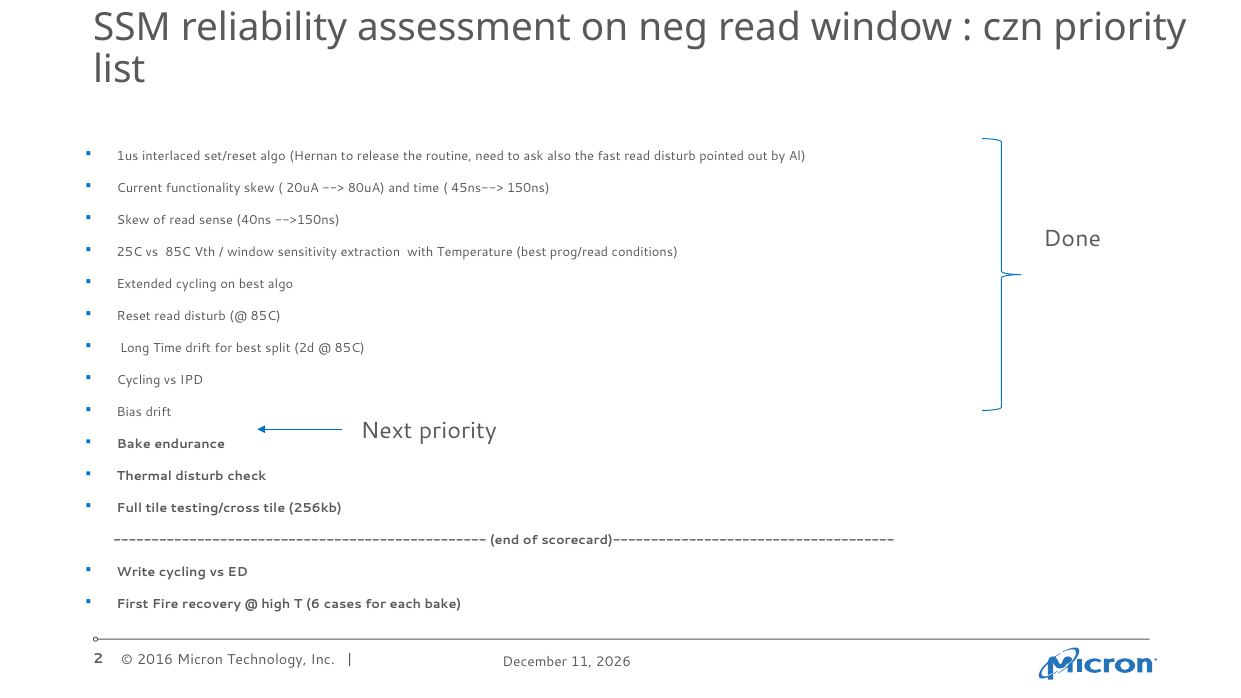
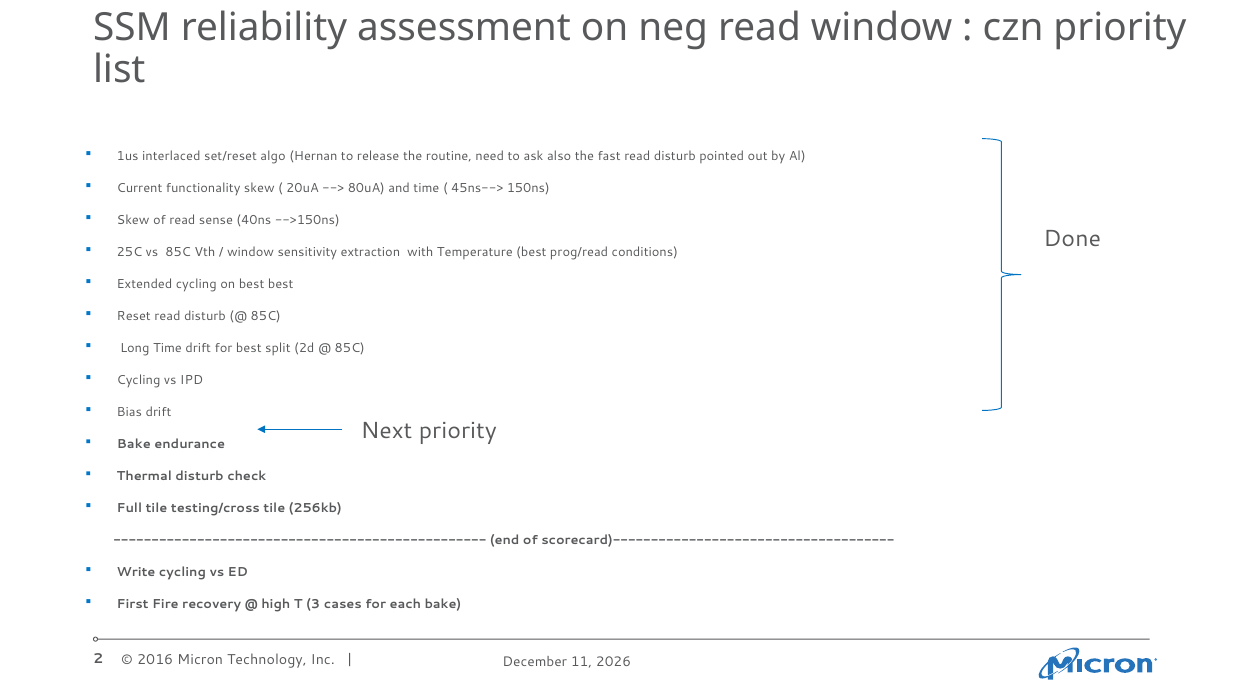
best algo: algo -> best (281, 284)
6: 6 -> 3 (313, 605)
